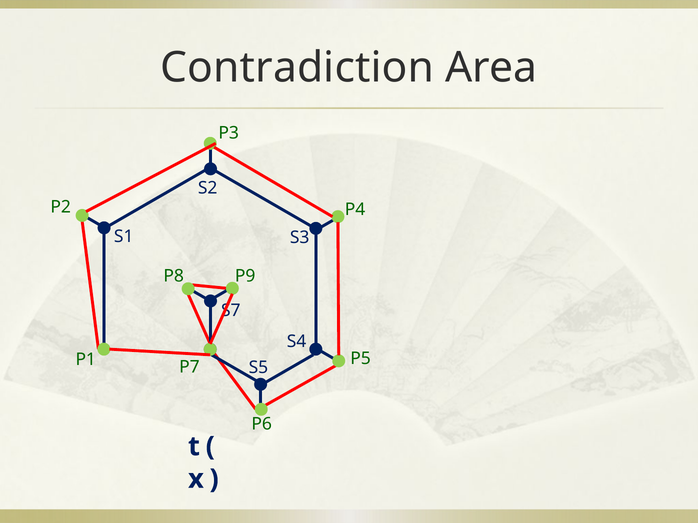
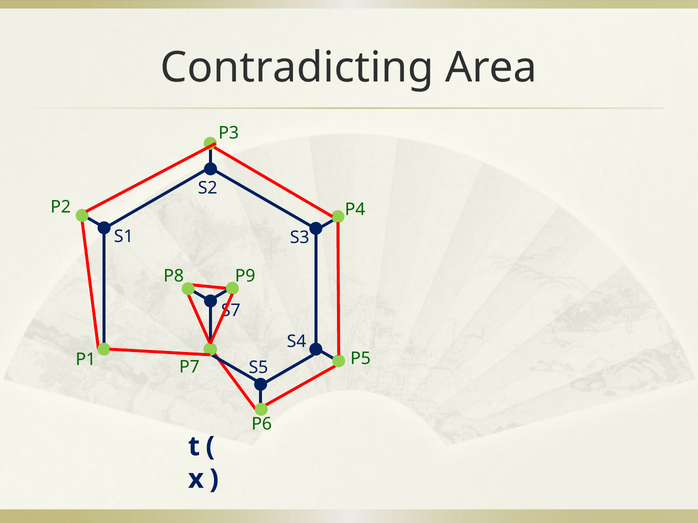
Contradiction: Contradiction -> Contradicting (297, 68)
